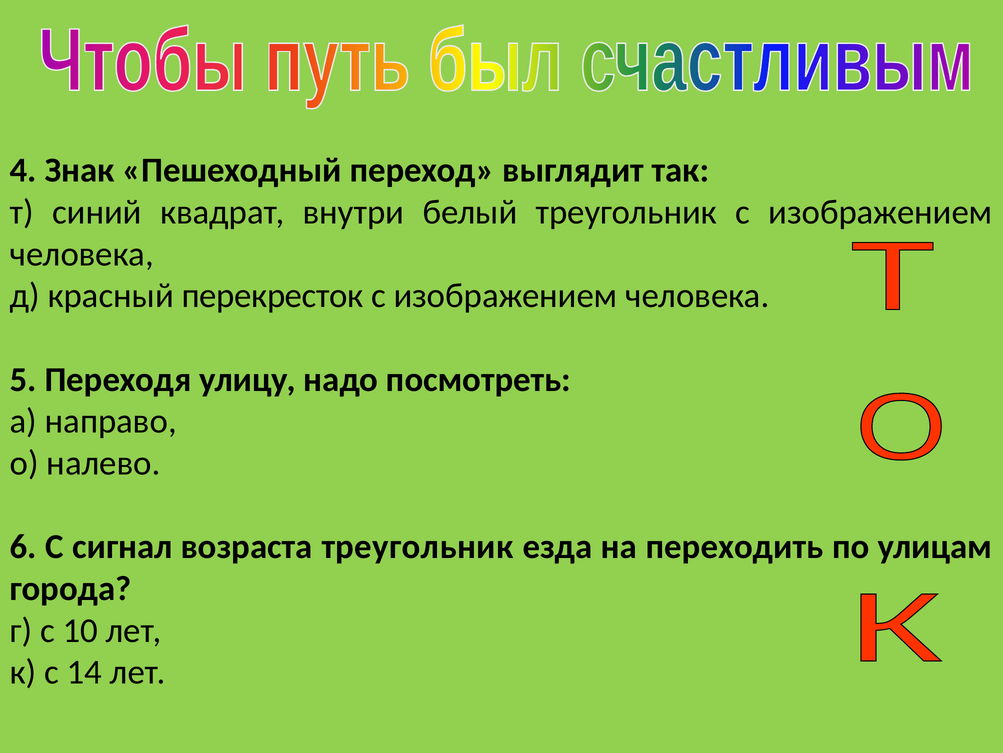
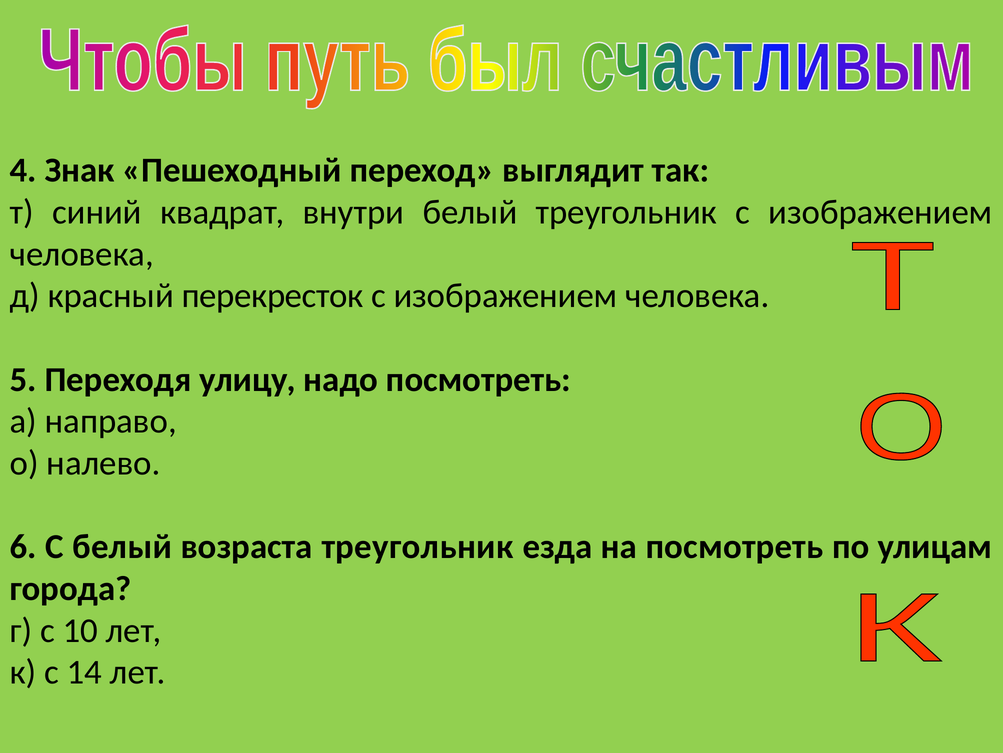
С сигнал: сигнал -> белый (122, 546)
на переходить: переходить -> посмотреть (734, 546)
